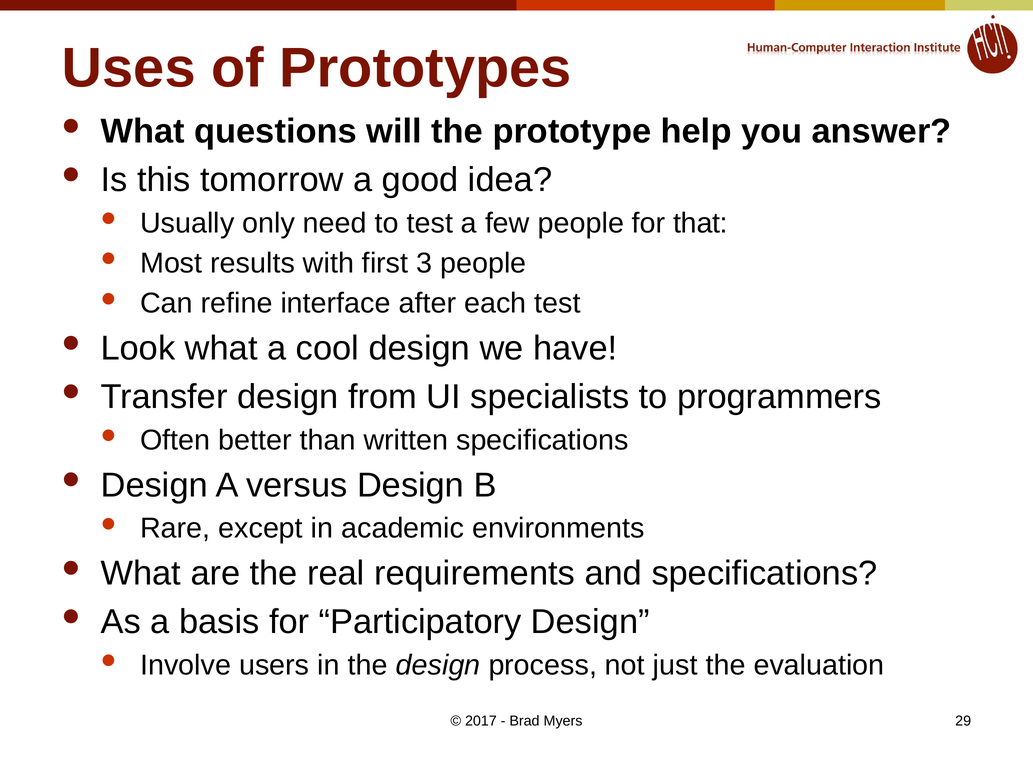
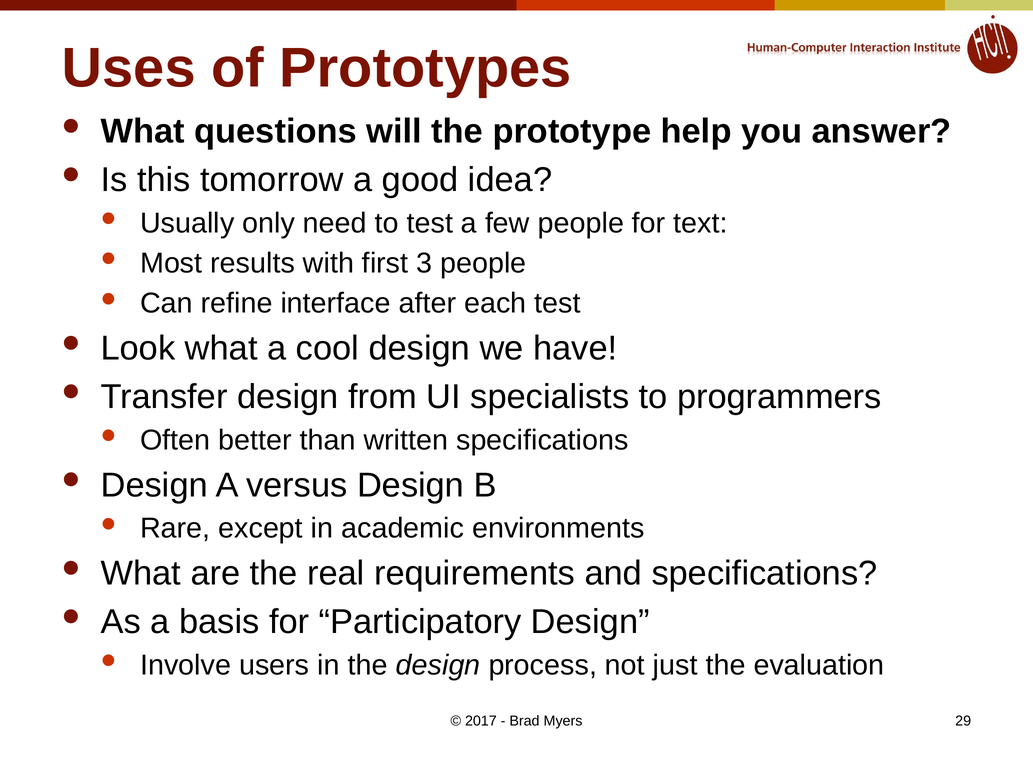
that: that -> text (700, 223)
